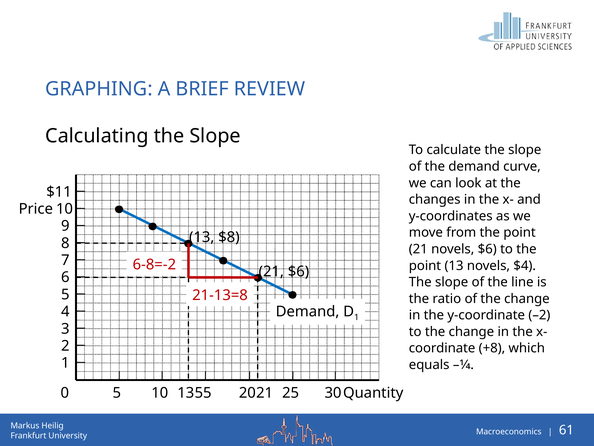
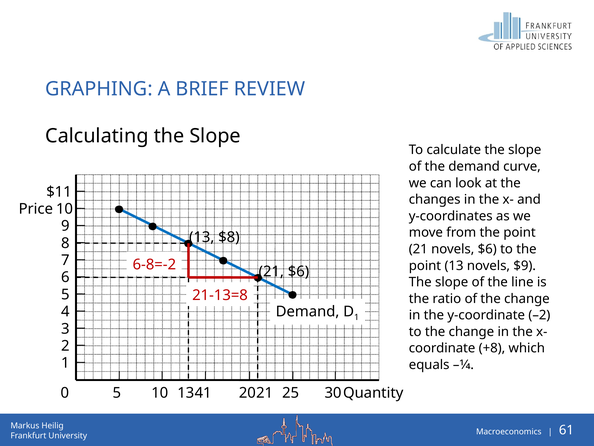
$4: $4 -> $9 (525, 265)
55: 55 -> 41 (203, 392)
